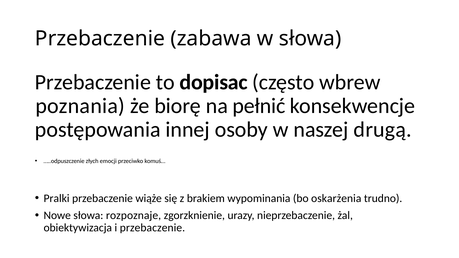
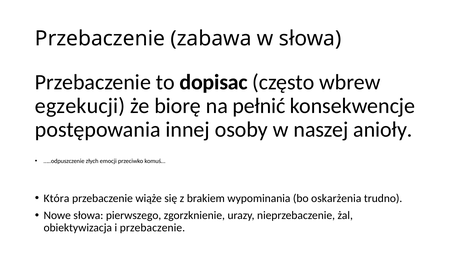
poznania: poznania -> egzekucji (80, 106)
drugą: drugą -> anioły (383, 130)
Pralki: Pralki -> Która (57, 198)
rozpoznaje: rozpoznaje -> pierwszego (134, 216)
